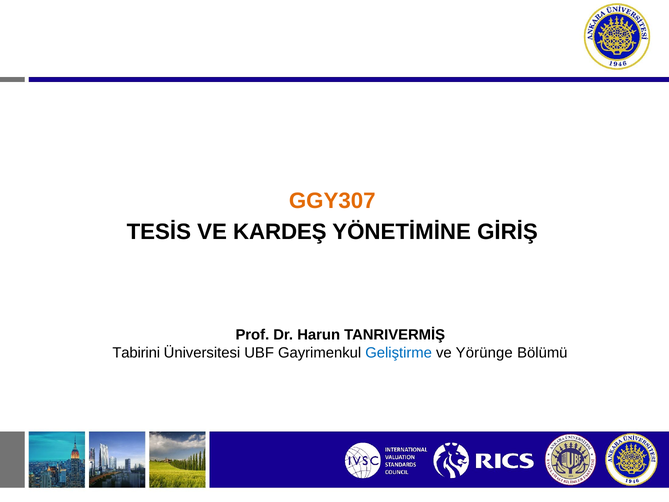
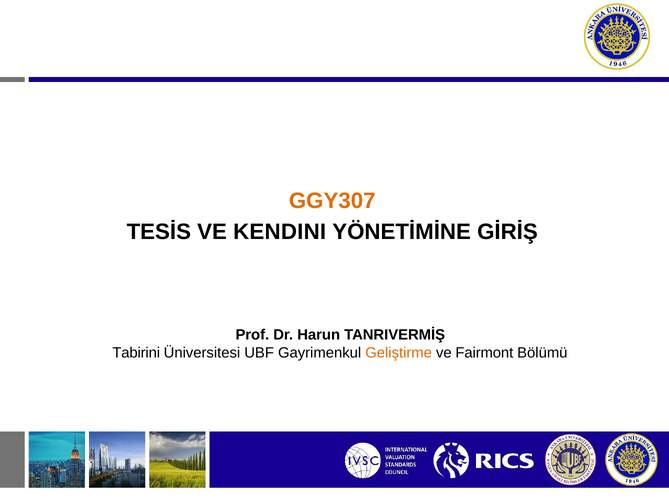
KARDEŞ: KARDEŞ -> KENDINI (280, 232)
Geliştirme colour: blue -> orange (399, 353)
Yörünge: Yörünge -> Fairmont (484, 353)
